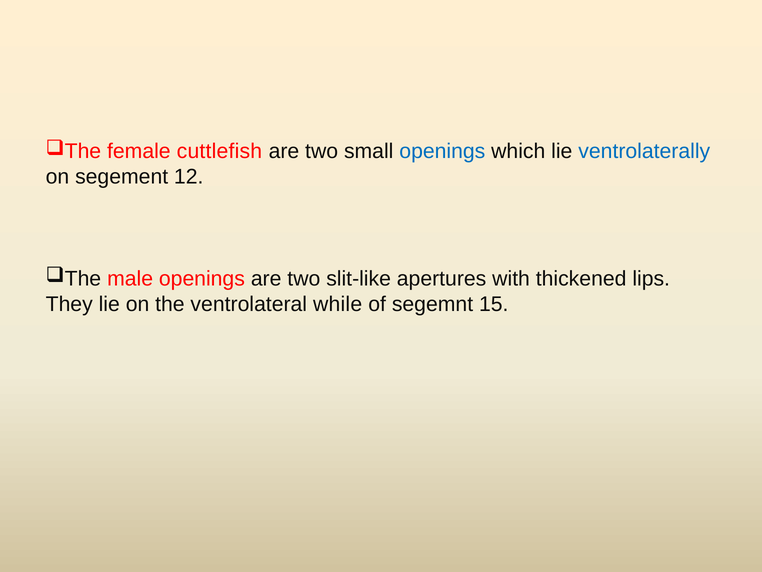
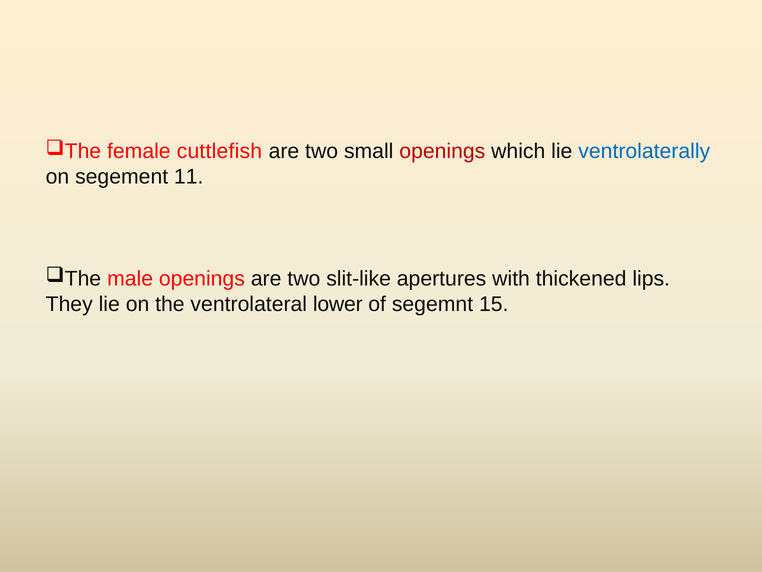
openings colour: blue -> red (442, 151)
12: 12 -> 11 (189, 177)
while: while -> lower (338, 304)
